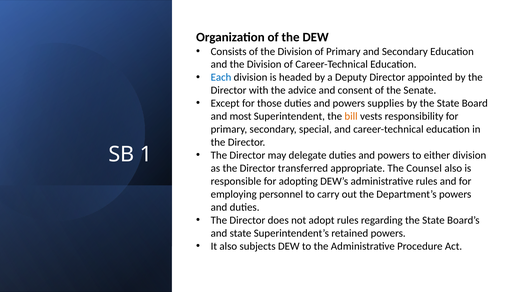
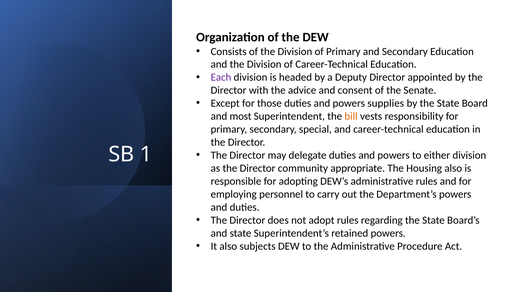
Each colour: blue -> purple (221, 77)
transferred: transferred -> community (303, 168)
Counsel: Counsel -> Housing (424, 168)
